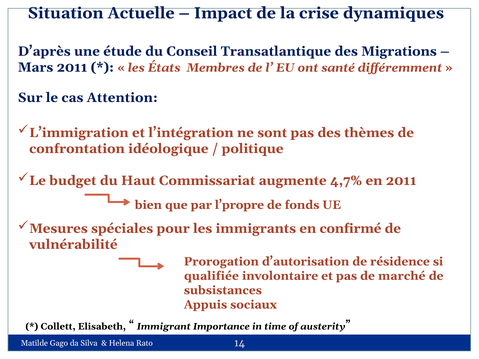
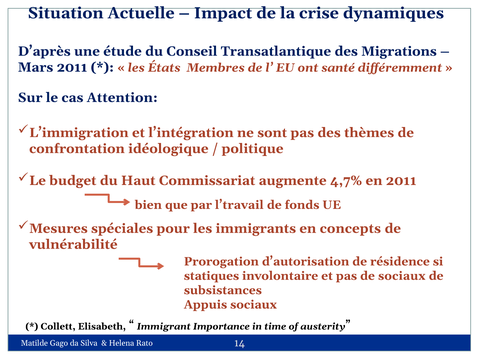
l’propre: l’propre -> l’travail (239, 205)
confirmé: confirmé -> concepts (350, 229)
qualifiée: qualifiée -> statiques (211, 276)
de marché: marché -> sociaux (402, 276)
